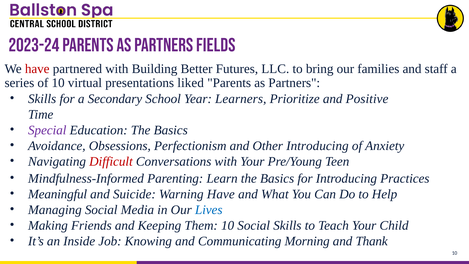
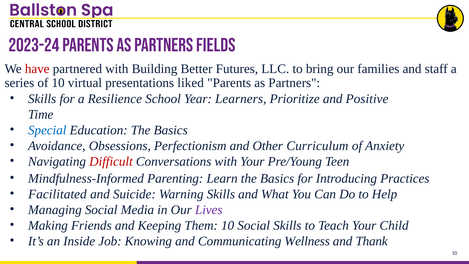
Secondary: Secondary -> Resilience (115, 99)
Special colour: purple -> blue (47, 130)
Other Introducing: Introducing -> Curriculum (317, 146)
Meaningful: Meaningful -> Facilitated (57, 194)
Warning Have: Have -> Skills (221, 194)
Lives colour: blue -> purple (209, 210)
Morning: Morning -> Wellness (307, 241)
